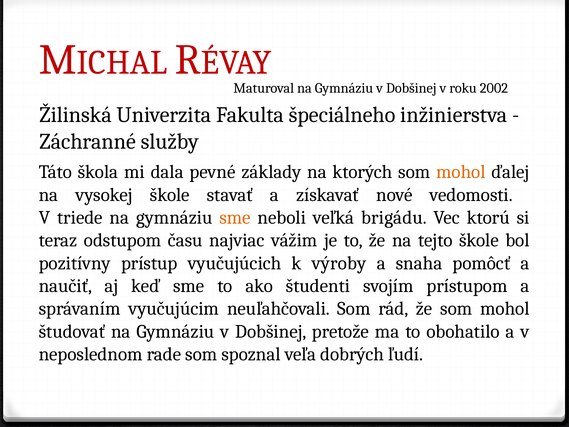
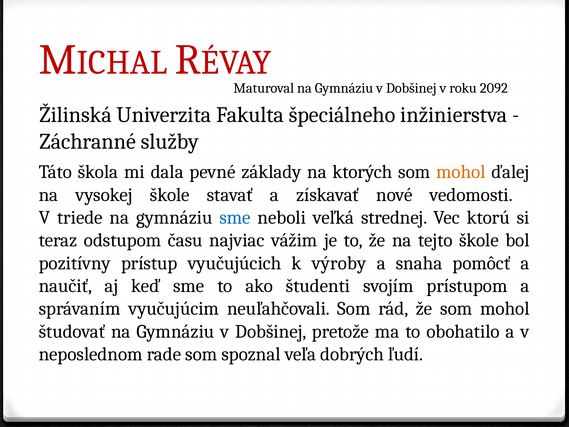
2002: 2002 -> 2092 (494, 88)
sme colour: orange -> blue (235, 217)
brigádu: brigádu -> strednej (394, 217)
